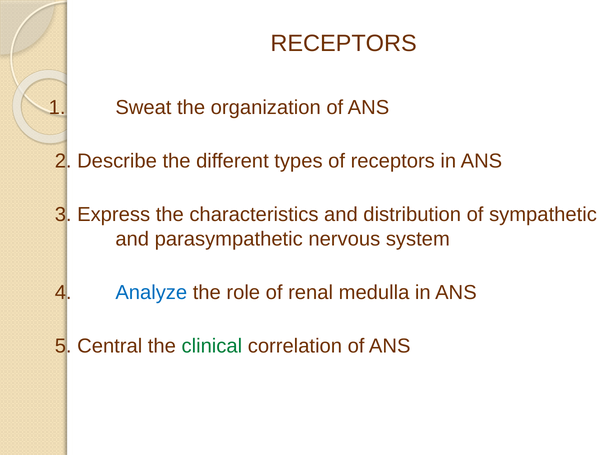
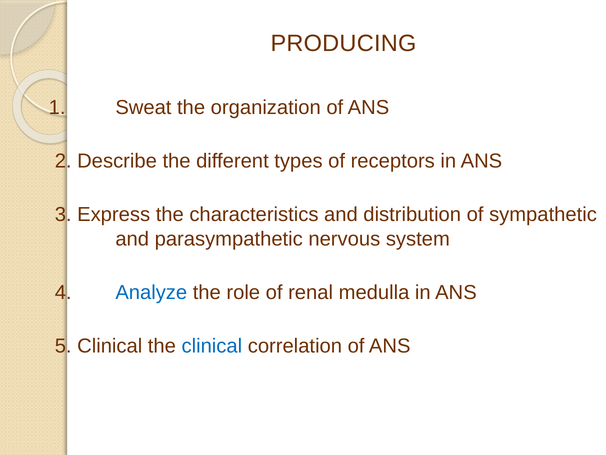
RECEPTORS: RECEPTORS -> PRODUCING (343, 44)
5 Central: Central -> Clinical (110, 346)
clinical colour: green -> blue (212, 346)
